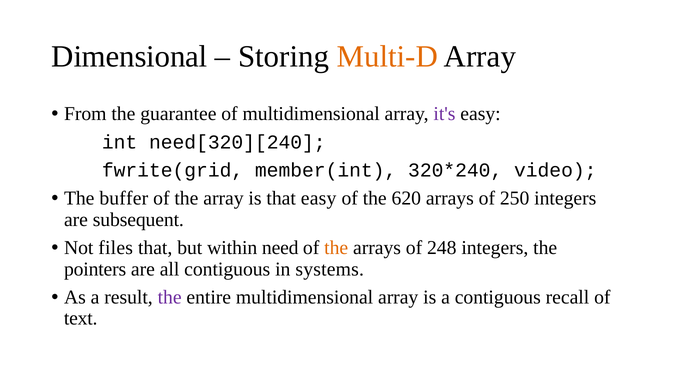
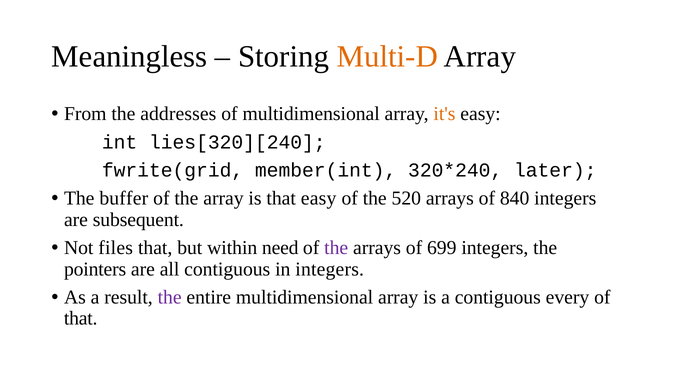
Dimensional: Dimensional -> Meaningless (129, 57)
guarantee: guarantee -> addresses (178, 114)
it's colour: purple -> orange (444, 114)
need[320][240: need[320][240 -> lies[320][240 (237, 142)
video: video -> later (555, 170)
620: 620 -> 520 (406, 199)
250: 250 -> 840 (515, 199)
the colour: orange -> purple (336, 248)
248: 248 -> 699 (442, 248)
in systems: systems -> integers (330, 269)
recall: recall -> every (567, 297)
text: text -> that (81, 319)
